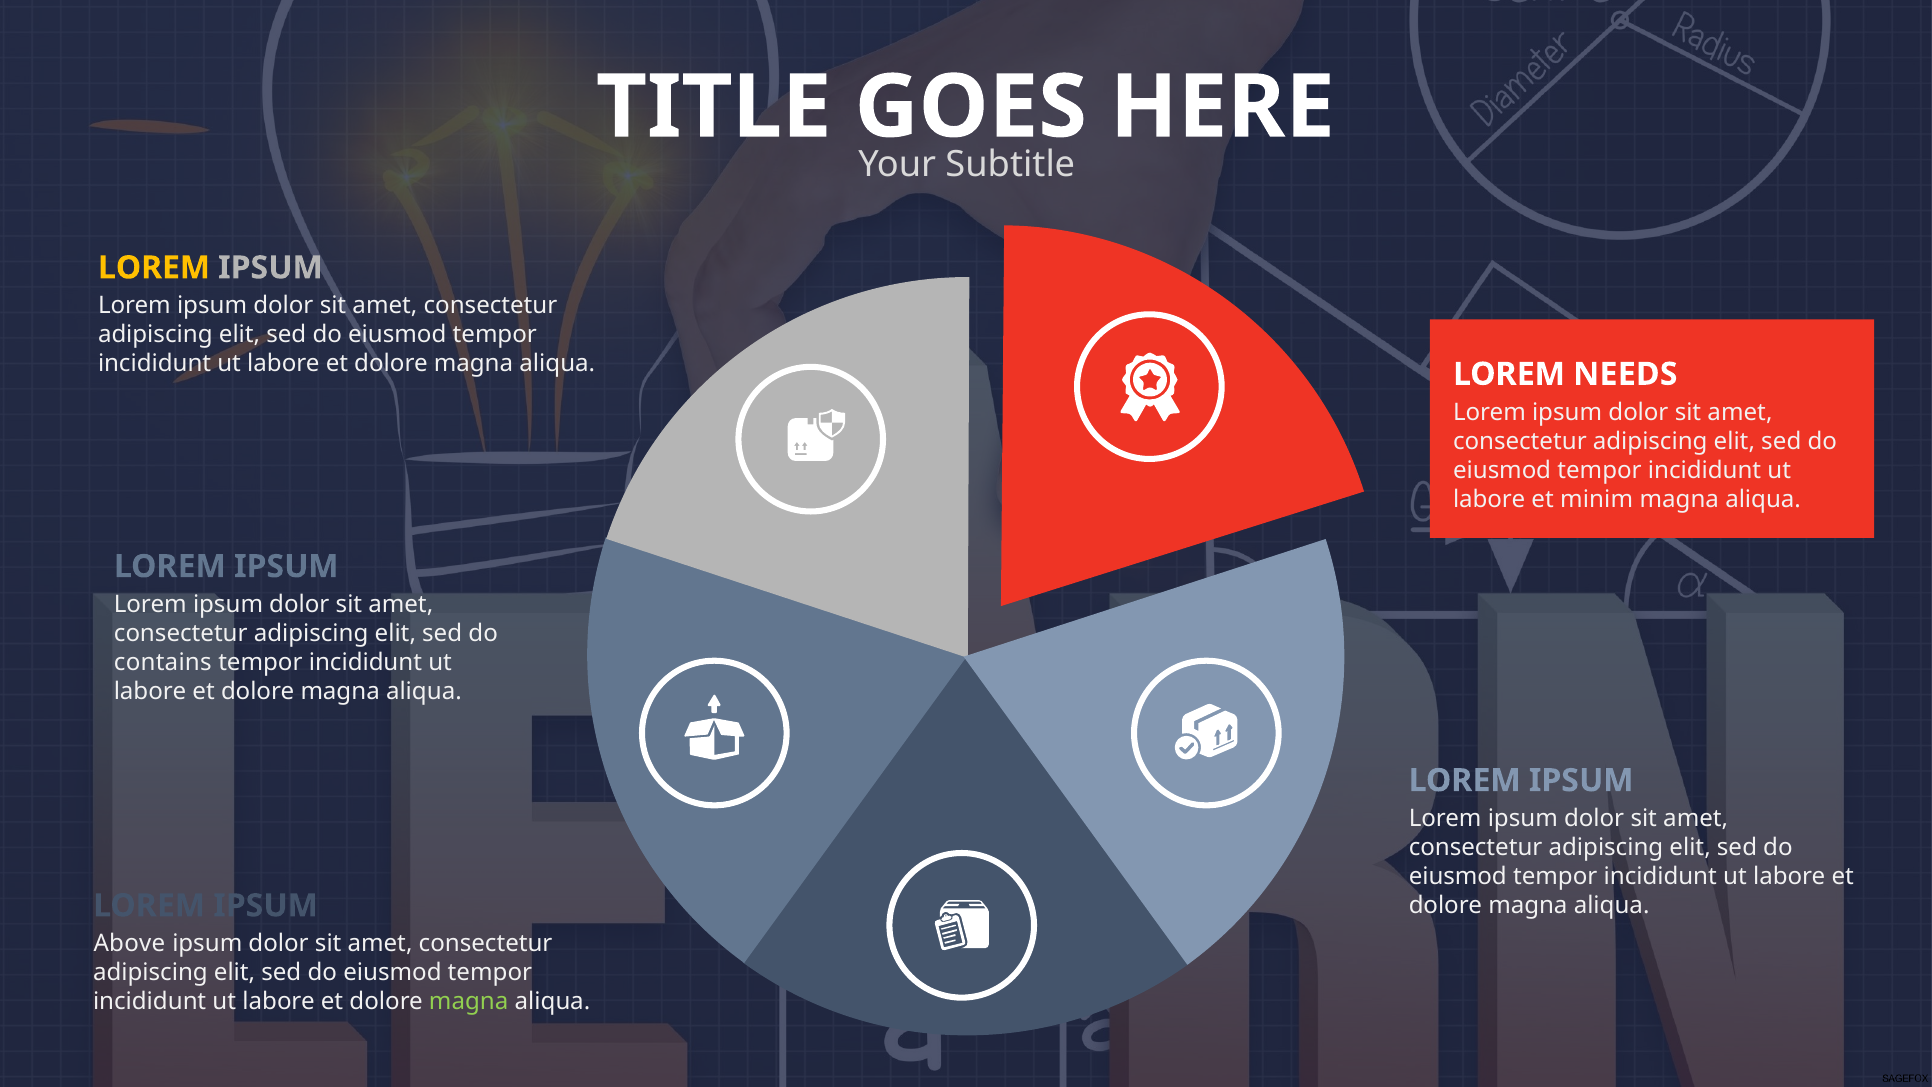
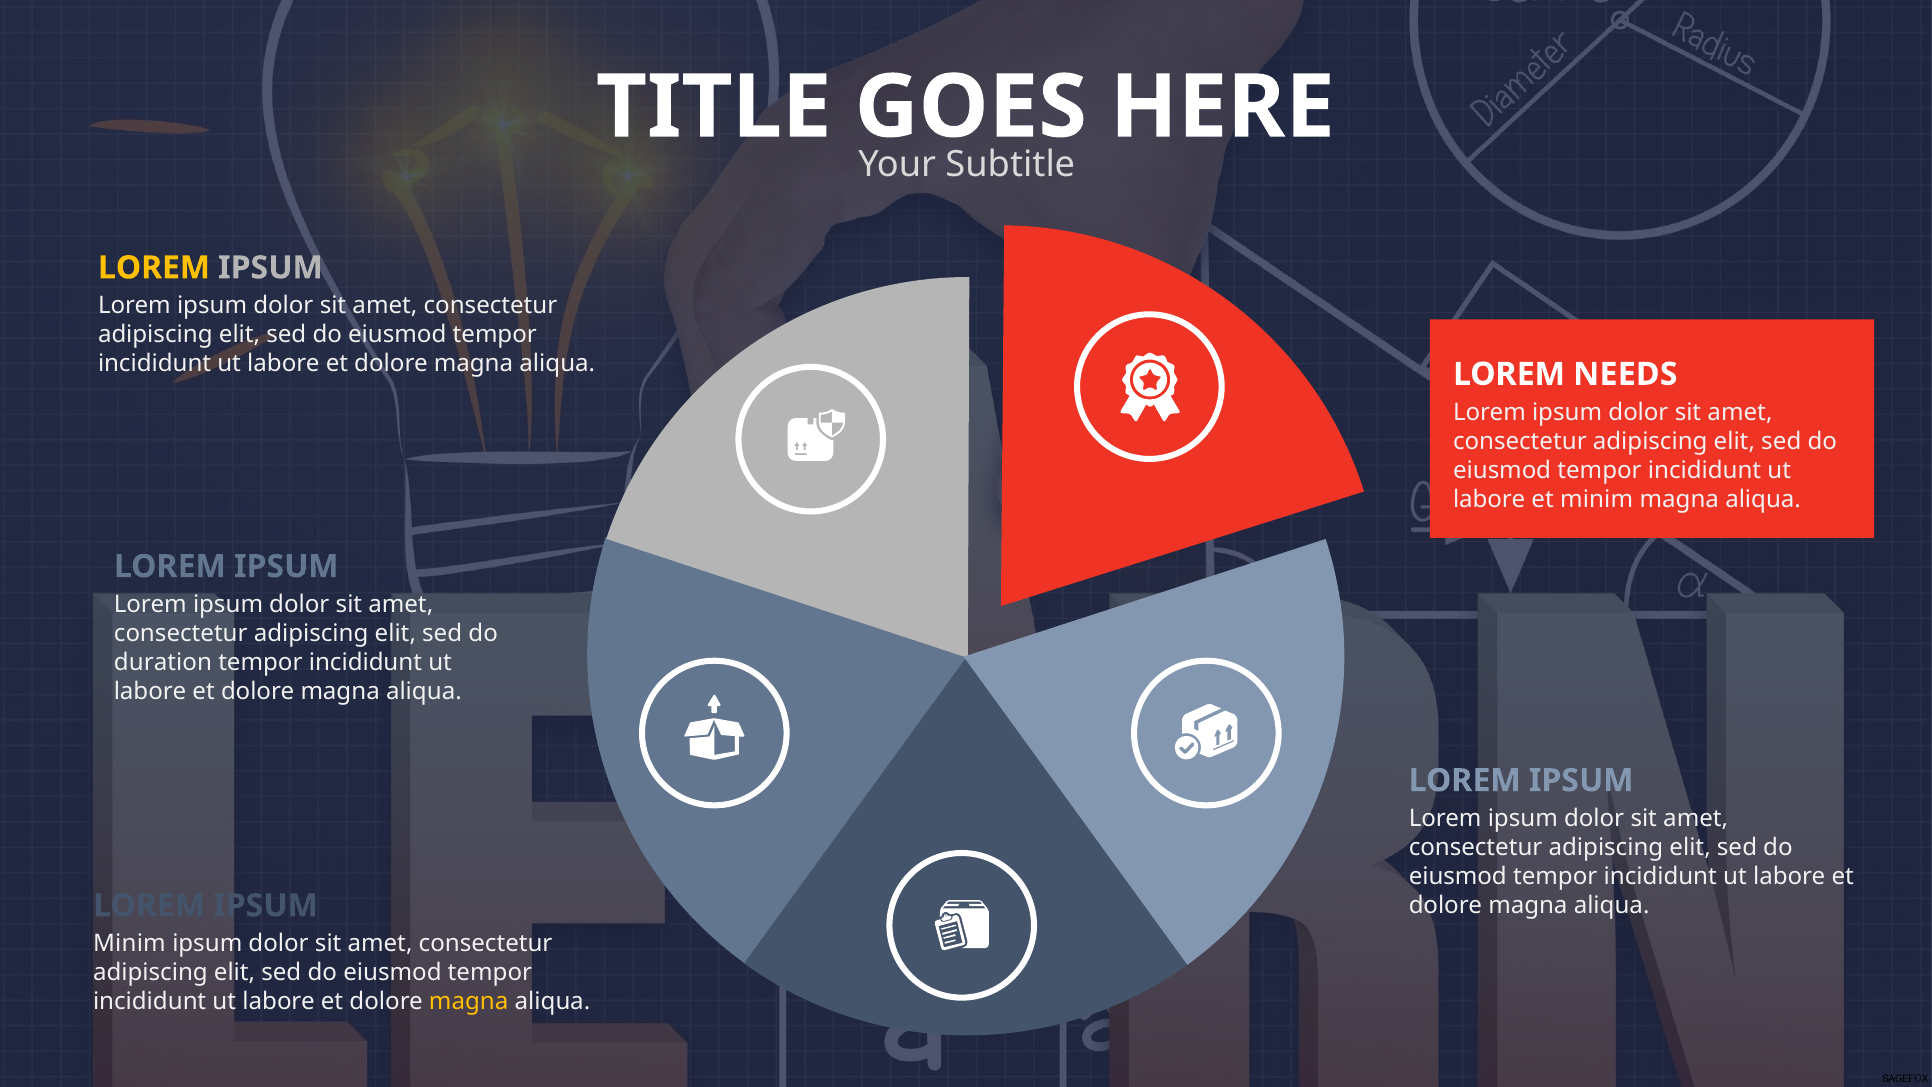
contains: contains -> duration (163, 662)
Above: Above -> Minim (129, 944)
magna colour: light green -> yellow (469, 1002)
